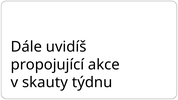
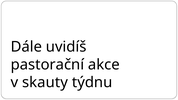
propojující: propojující -> pastorační (47, 65)
